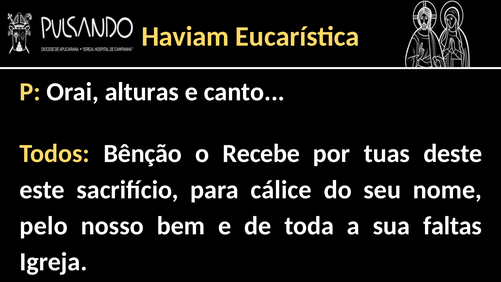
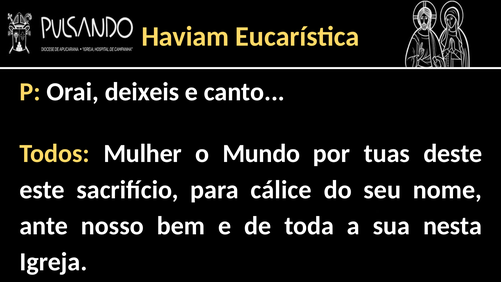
alturas: alturas -> deixeis (142, 92)
Bênção: Bênção -> Mulher (143, 154)
Recebe: Recebe -> Mundo (261, 154)
pelo: pelo -> ante (44, 226)
faltas: faltas -> nesta (453, 226)
